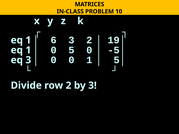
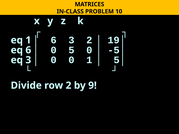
1: 1 -> 6 (28, 50)
by 3: 3 -> 9 (92, 86)
